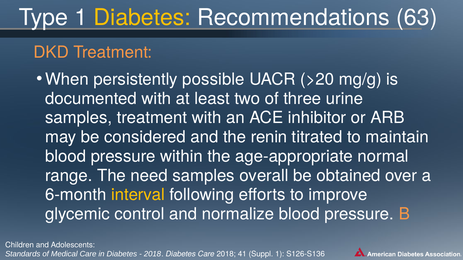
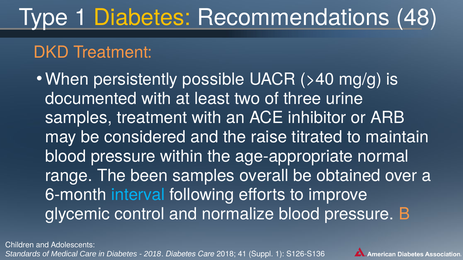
63: 63 -> 48 (417, 18)
>20: >20 -> >40 (317, 79)
renin: renin -> raise (269, 137)
need: need -> been (149, 176)
interval colour: yellow -> light blue (138, 195)
